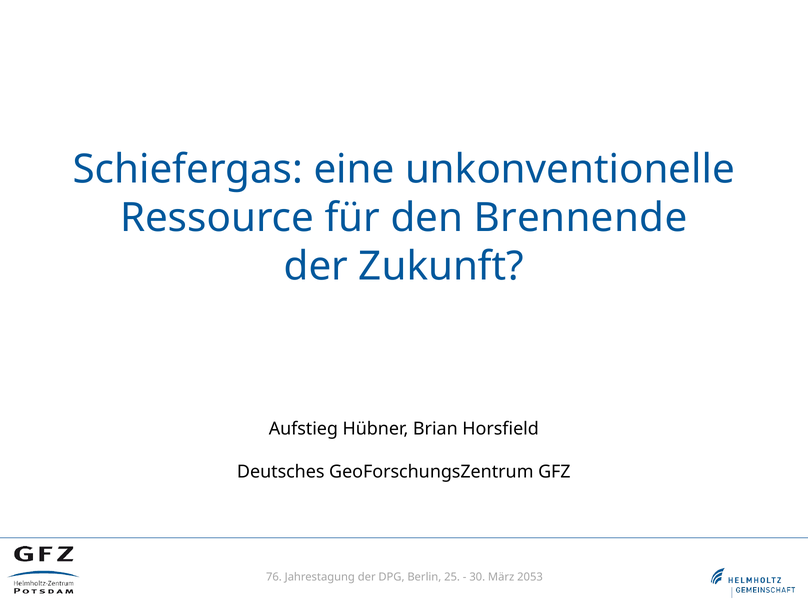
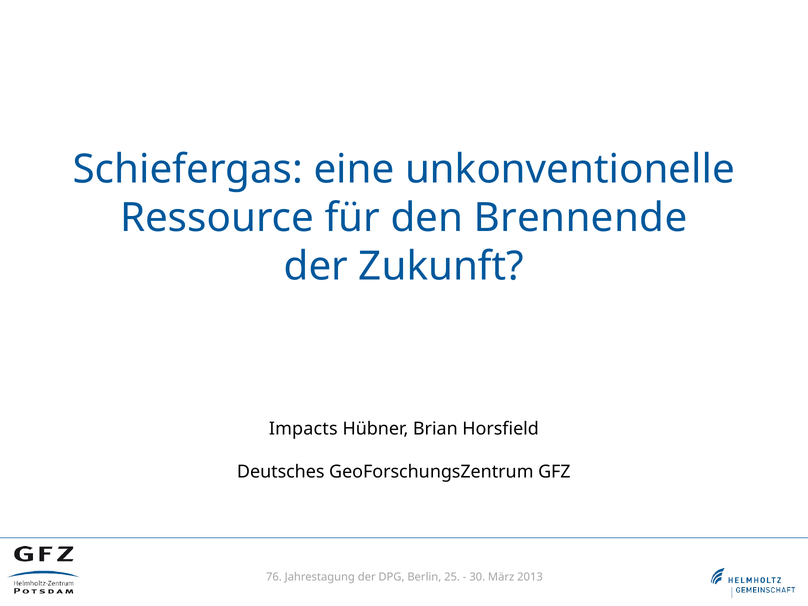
Aufstieg: Aufstieg -> Impacts (303, 429)
2053: 2053 -> 2013 (530, 577)
